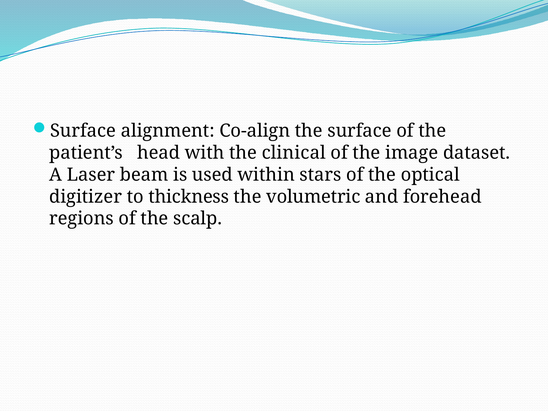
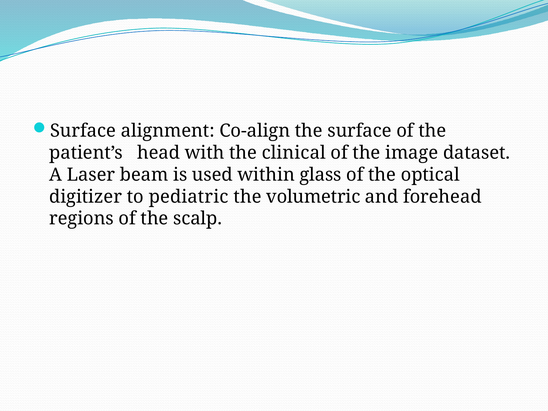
stars: stars -> glass (321, 175)
thickness: thickness -> pediatric (189, 197)
